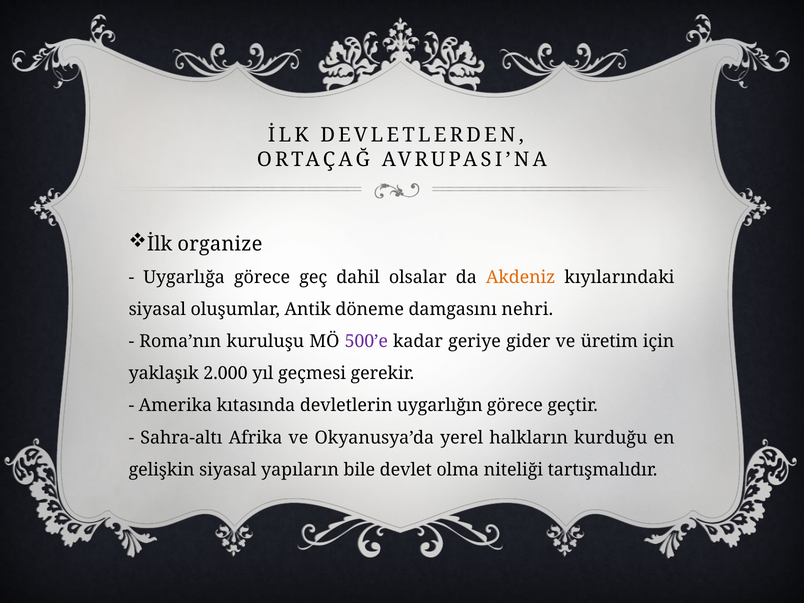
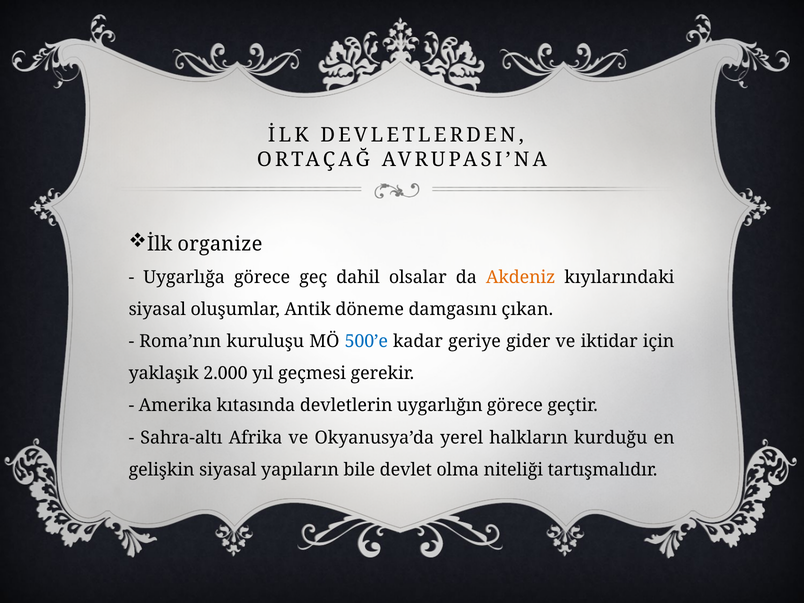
nehri: nehri -> çıkan (527, 309)
500’e colour: purple -> blue (366, 341)
üretim: üretim -> iktidar (609, 341)
